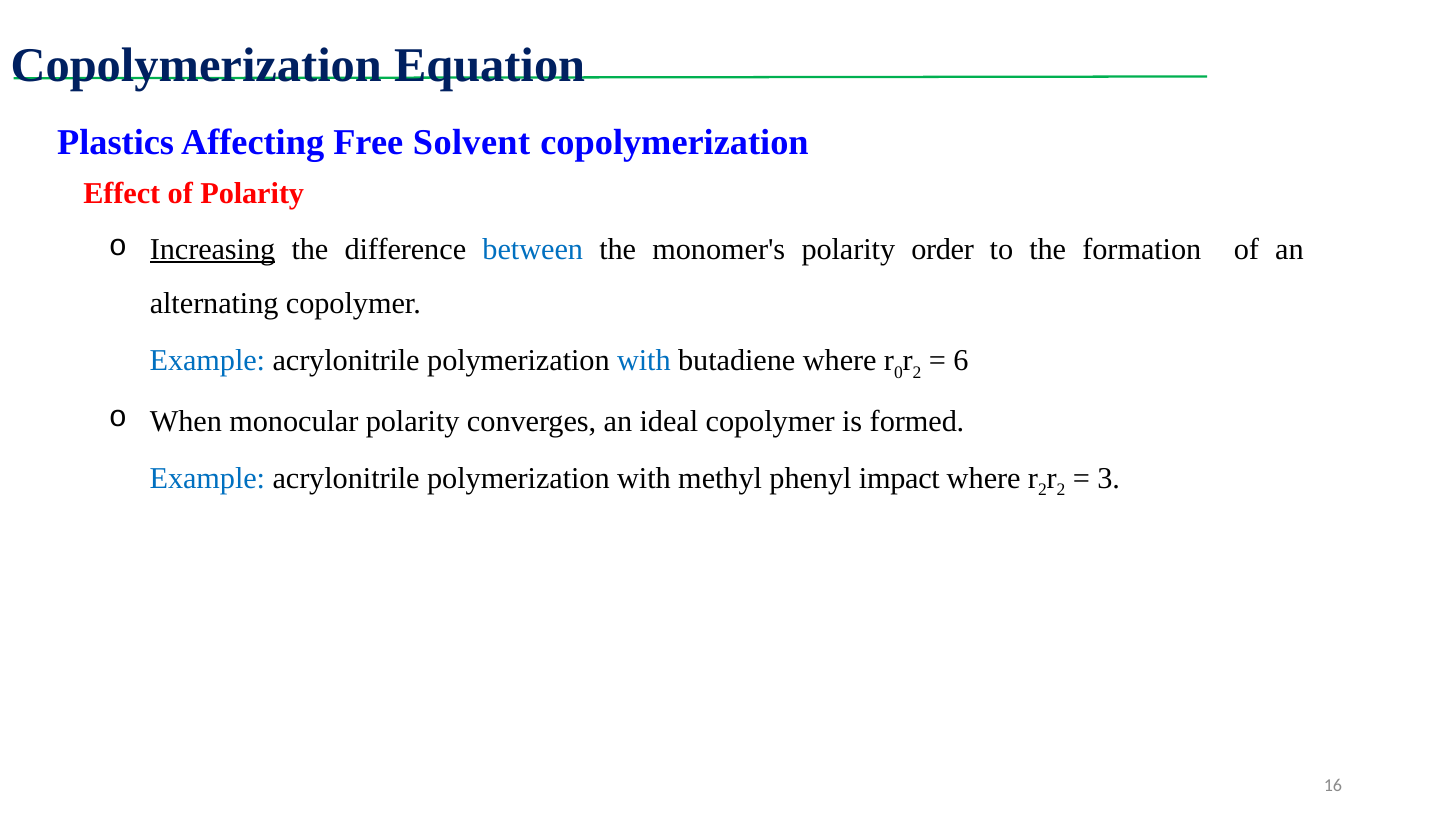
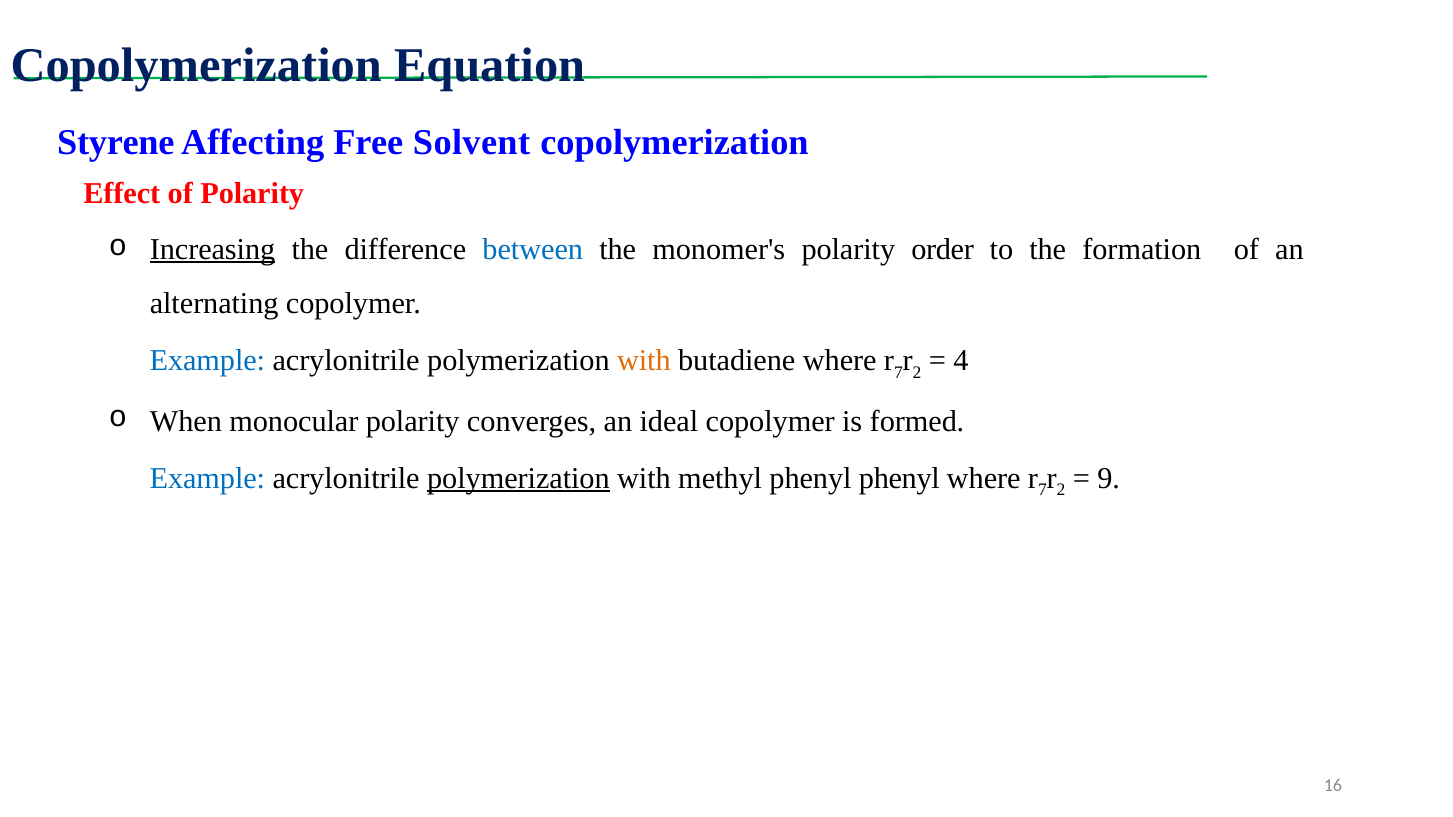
Plastics: Plastics -> Styrene (116, 142)
with colour: blue -> orange (644, 361)
0: 0 -> 7 (898, 373)
6: 6 -> 4 (961, 361)
polymerization underline: none -> present (518, 478)
phenyl impact: impact -> phenyl (899, 478)
2: 2 -> 7 (1042, 490)
3: 3 -> 9 (1109, 478)
